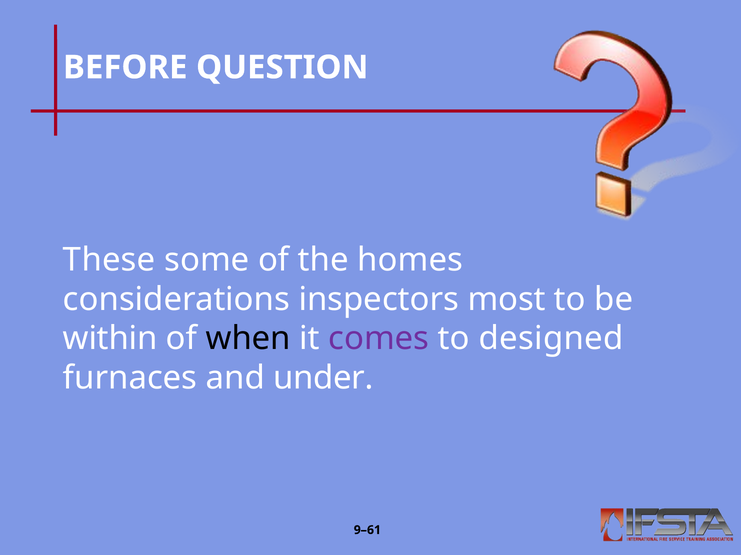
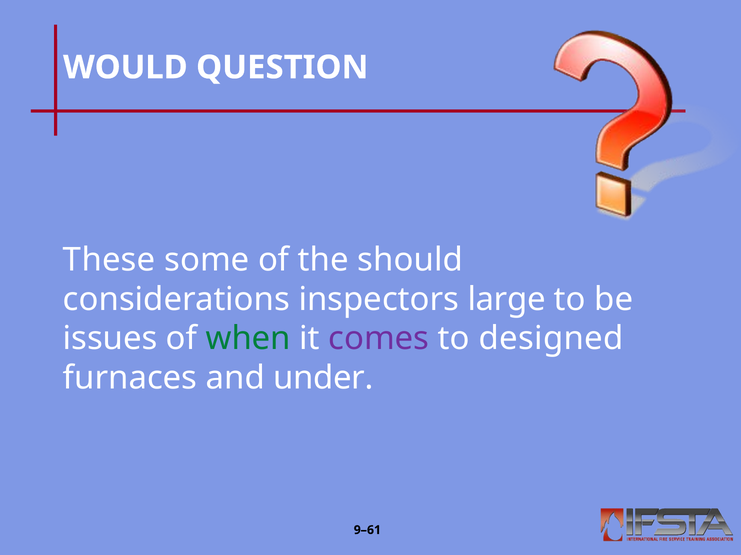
BEFORE: BEFORE -> WOULD (125, 68)
homes: homes -> should (410, 260)
most: most -> large (507, 300)
within: within -> issues (110, 339)
when colour: black -> green (248, 339)
